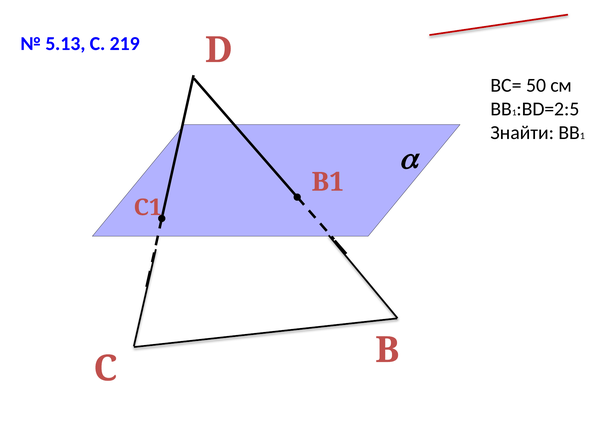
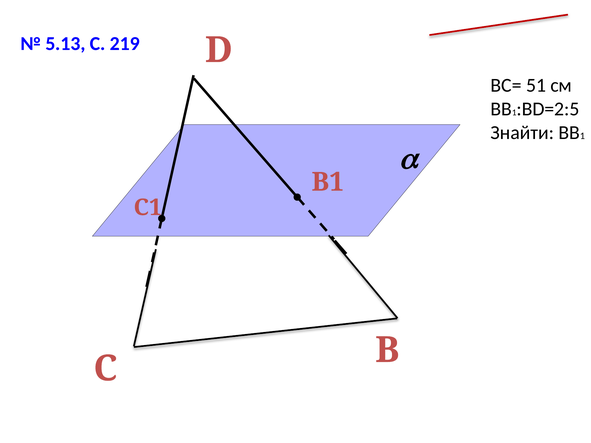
50: 50 -> 51 (536, 85)
